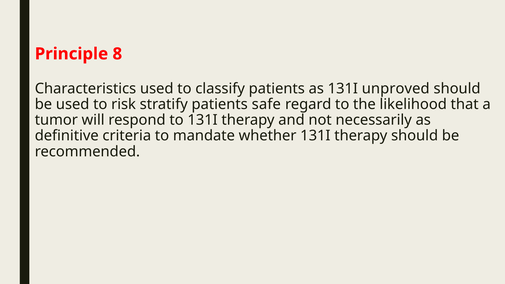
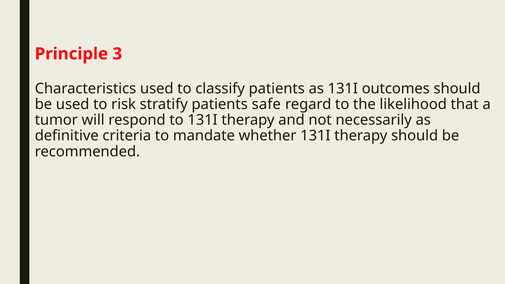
8: 8 -> 3 (117, 54)
unproved: unproved -> outcomes (396, 89)
